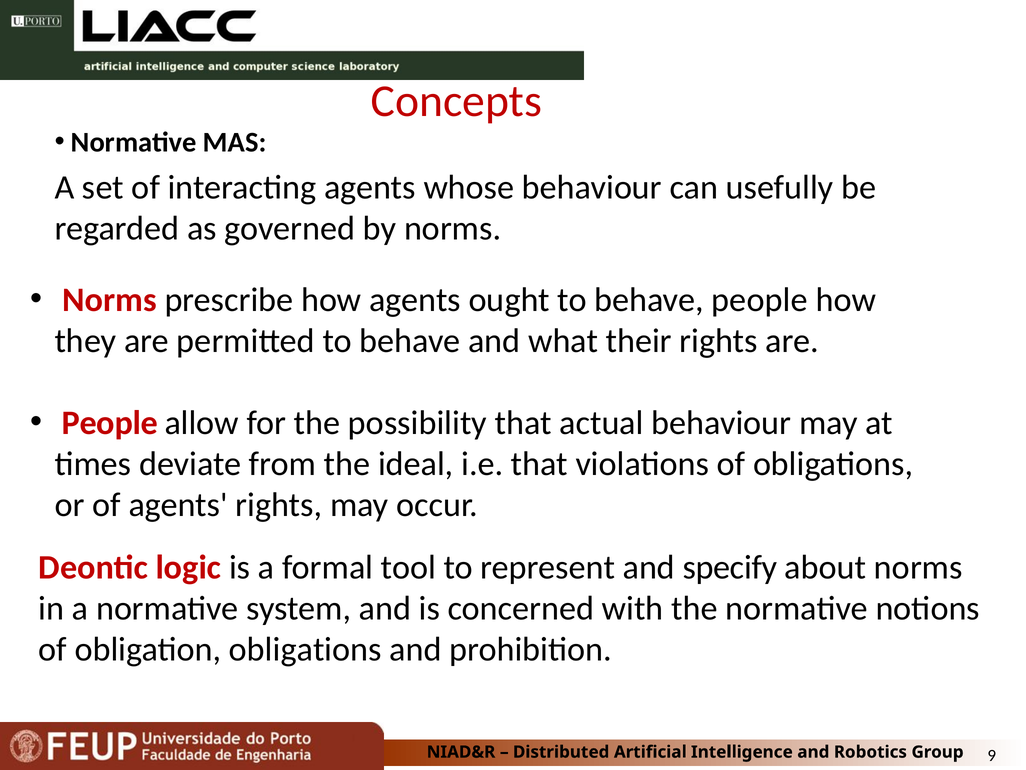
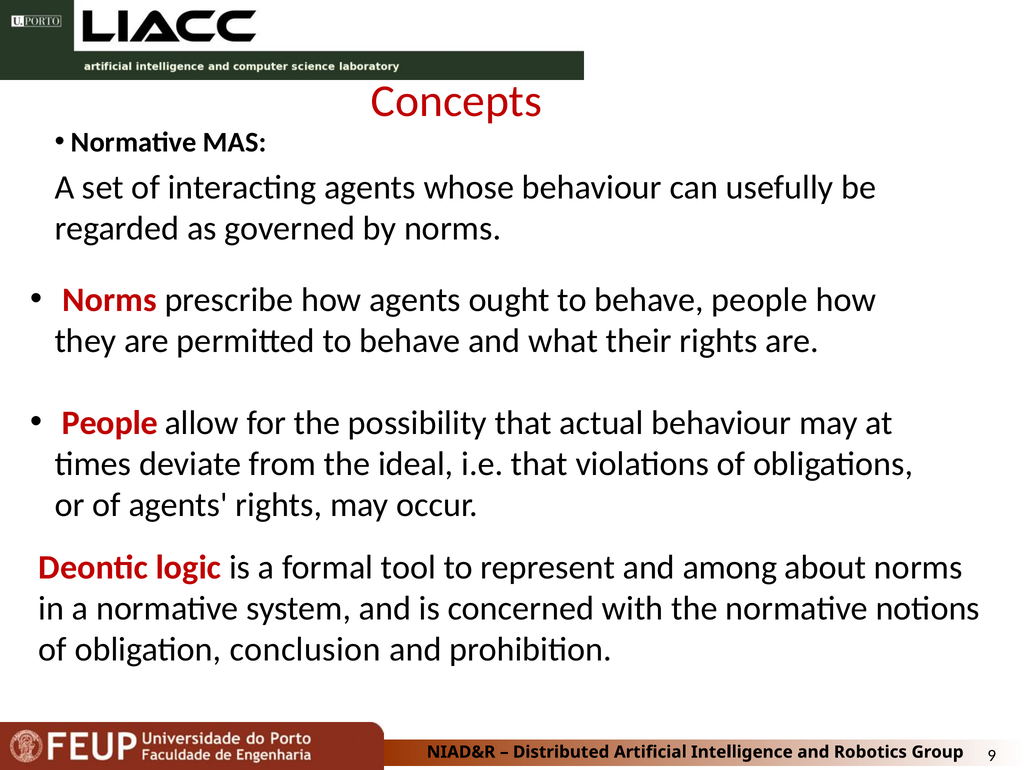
specify: specify -> among (730, 567)
obligation obligations: obligations -> conclusion (305, 649)
